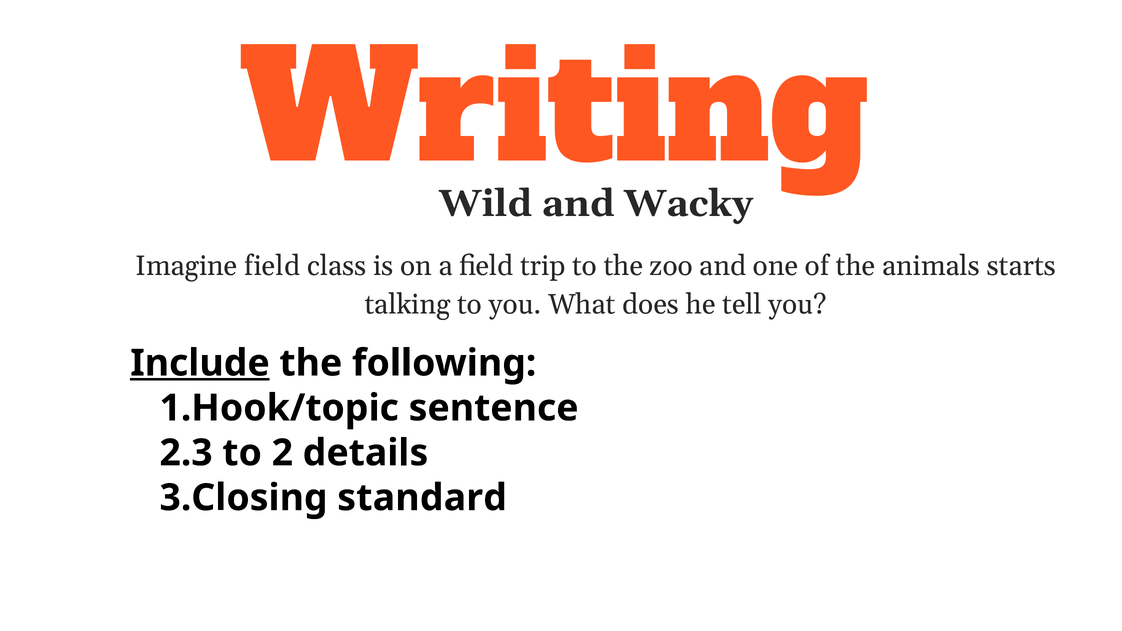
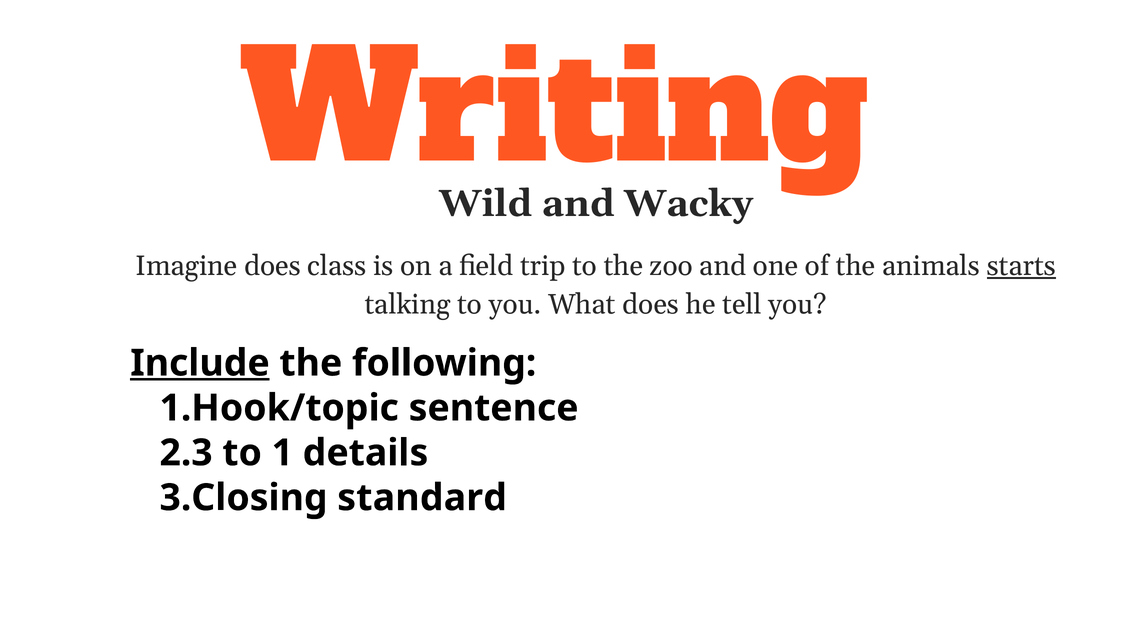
Imagine field: field -> does (272, 266)
starts underline: none -> present (1021, 266)
2: 2 -> 1 (282, 453)
